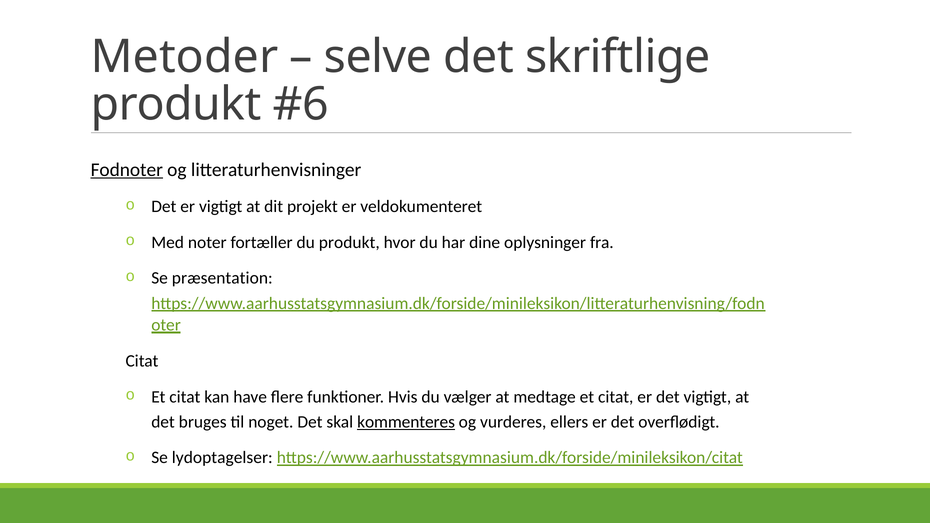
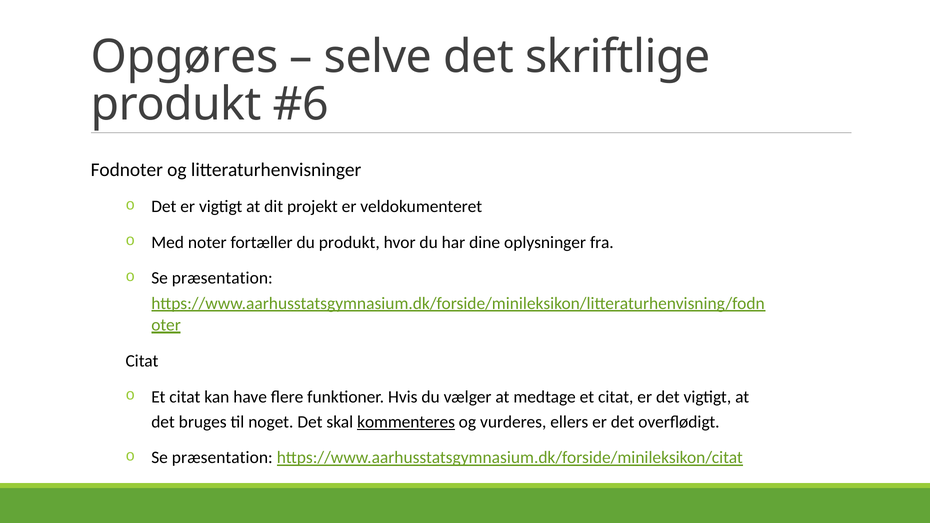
Metoder: Metoder -> Opgøres (185, 57)
Fodnoter underline: present -> none (127, 170)
lydoptagelser: lydoptagelser -> præsentation (222, 458)
